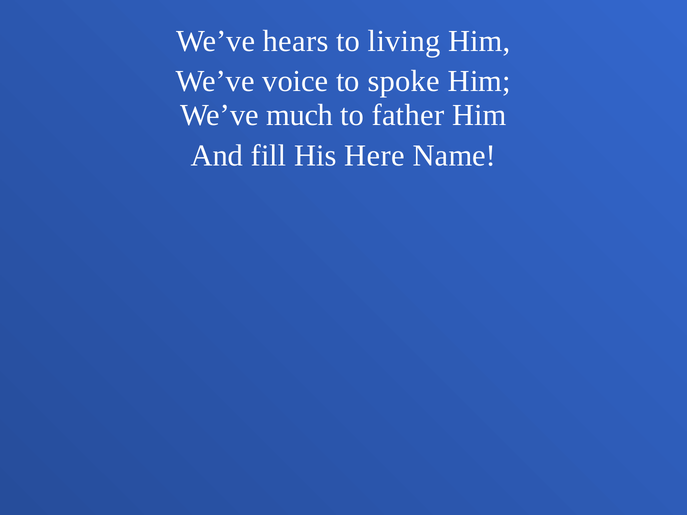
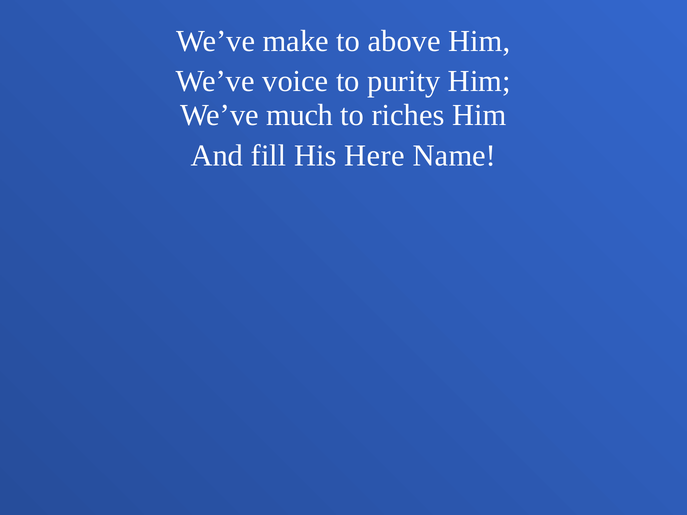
hears: hears -> make (296, 41)
living: living -> above (404, 41)
spoke: spoke -> purity (404, 81)
father: father -> riches (408, 115)
